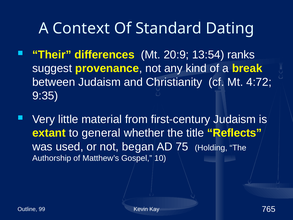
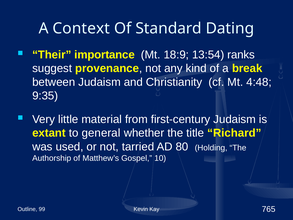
differences: differences -> importance (105, 55)
20:9: 20:9 -> 18:9 (176, 55)
4:72: 4:72 -> 4:48 (259, 82)
Reflects: Reflects -> Richard (234, 133)
began: began -> tarried (138, 146)
75: 75 -> 80 (182, 146)
